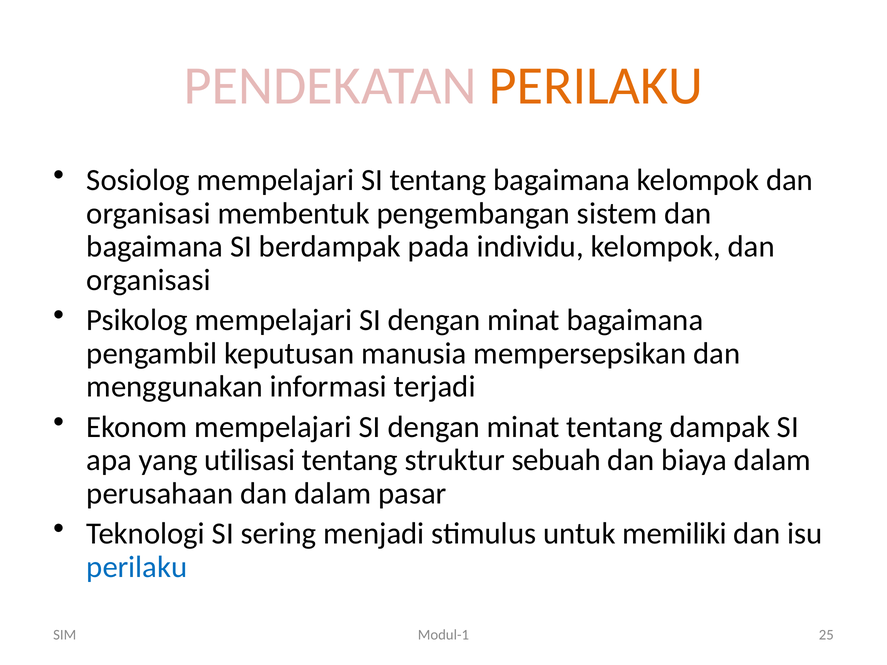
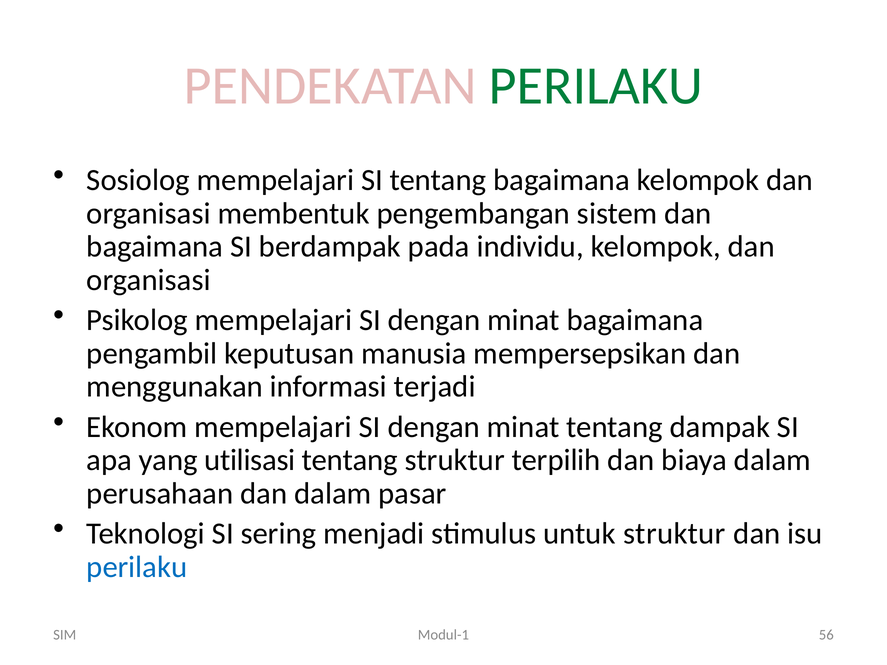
PERILAKU colour: orange -> green (596, 86)
sebuah: sebuah -> terpilih (556, 460)
untuk memiliki: memiliki -> struktur (674, 534)
25: 25 -> 56 (826, 635)
